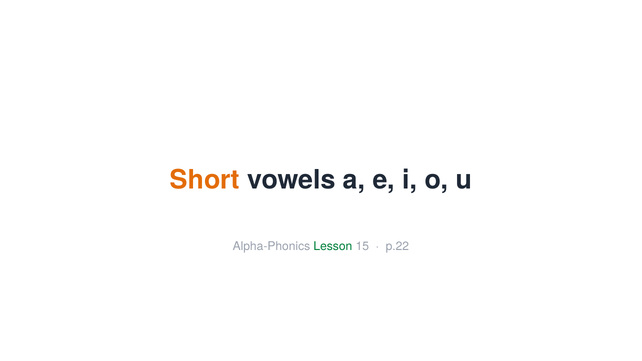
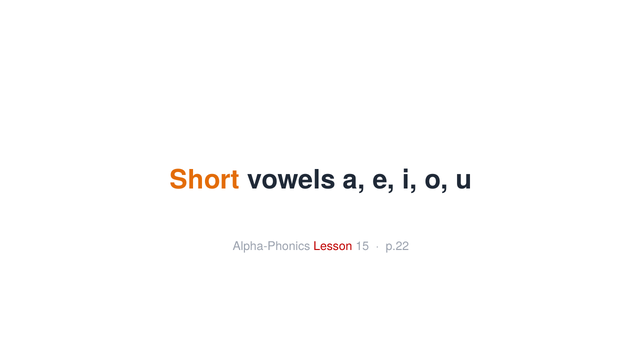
Lesson colour: green -> red (333, 246)
